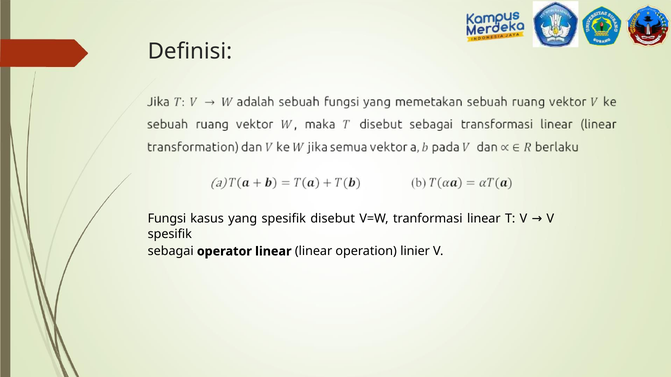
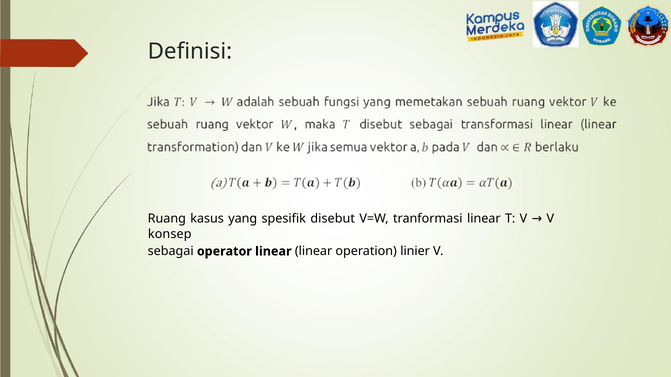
Fungsi: Fungsi -> Ruang (167, 219)
spesifik: spesifik -> konsep (170, 234)
